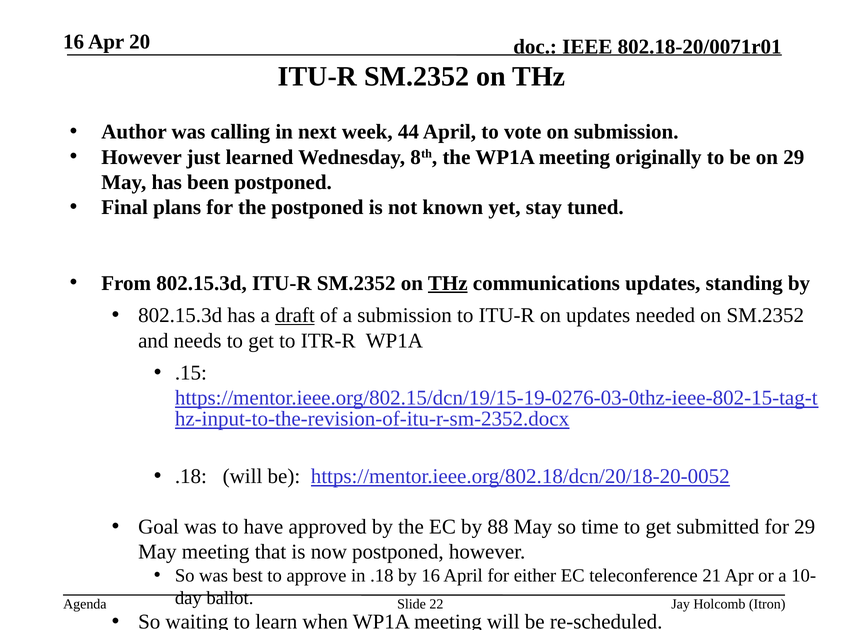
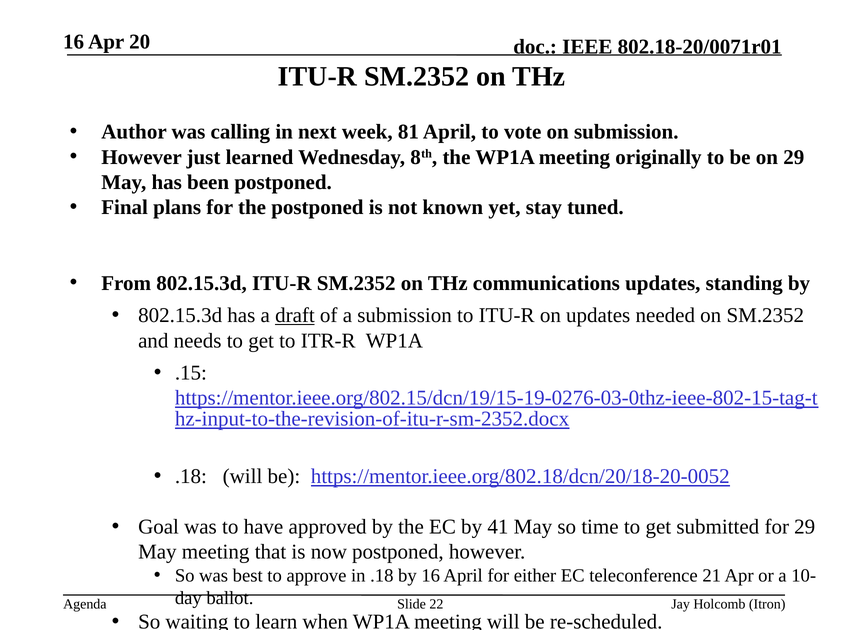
44: 44 -> 81 (408, 132)
THz underline: present -> none (448, 284)
88: 88 -> 41 (498, 527)
